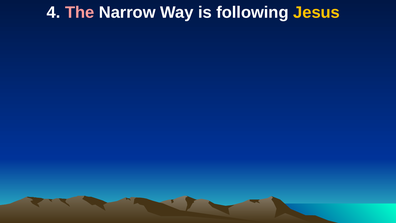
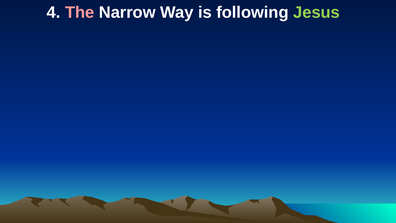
Jesus colour: yellow -> light green (317, 13)
